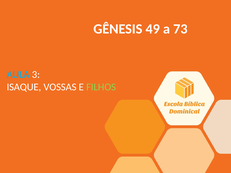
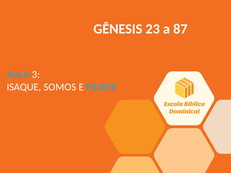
49: 49 -> 23 (153, 29)
73: 73 -> 87 (180, 29)
VOSSAS: VOSSAS -> SOMOS (60, 87)
FILHOS colour: light green -> light blue (101, 87)
